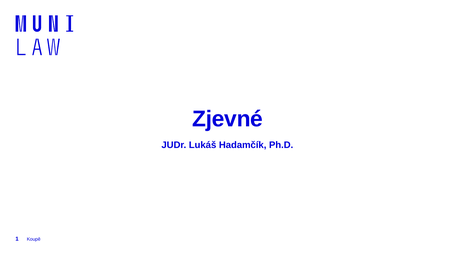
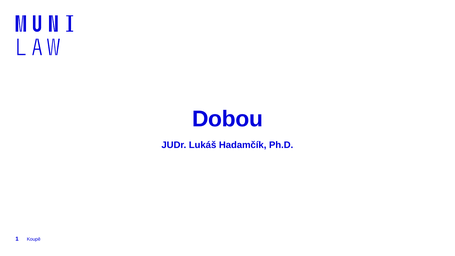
Zjevné: Zjevné -> Dobou (228, 119)
